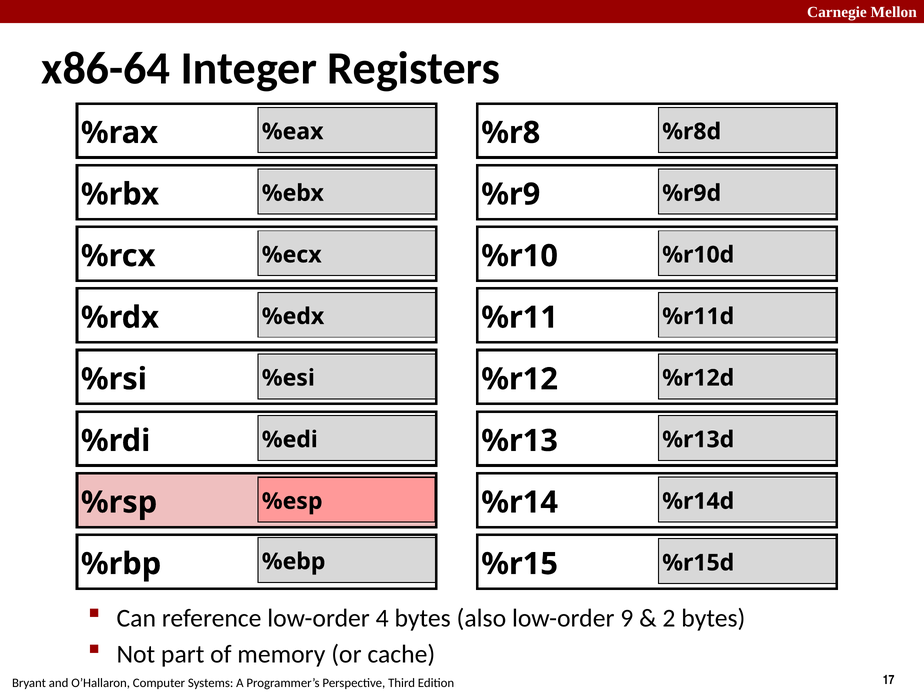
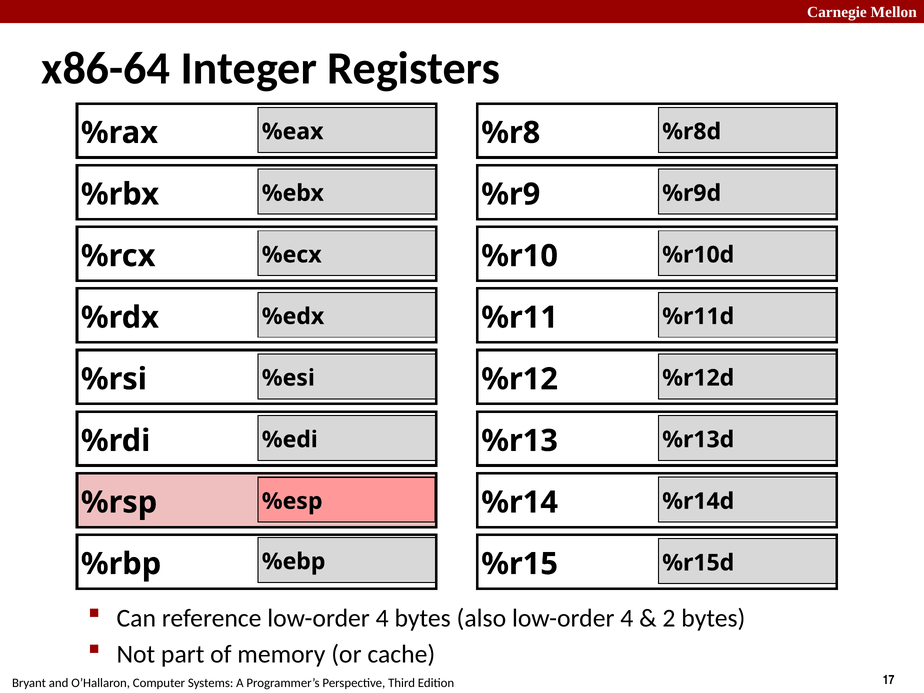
also low-order 9: 9 -> 4 (627, 618)
